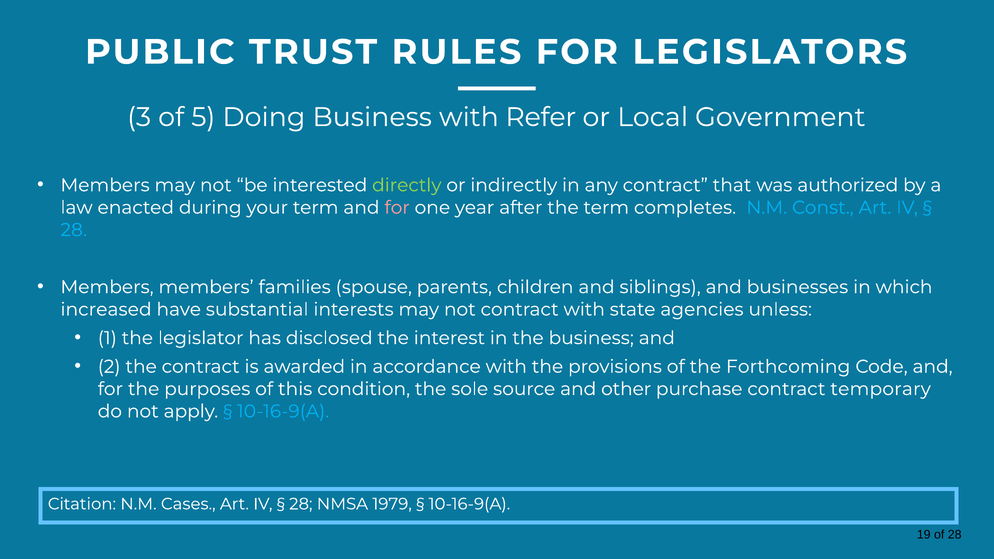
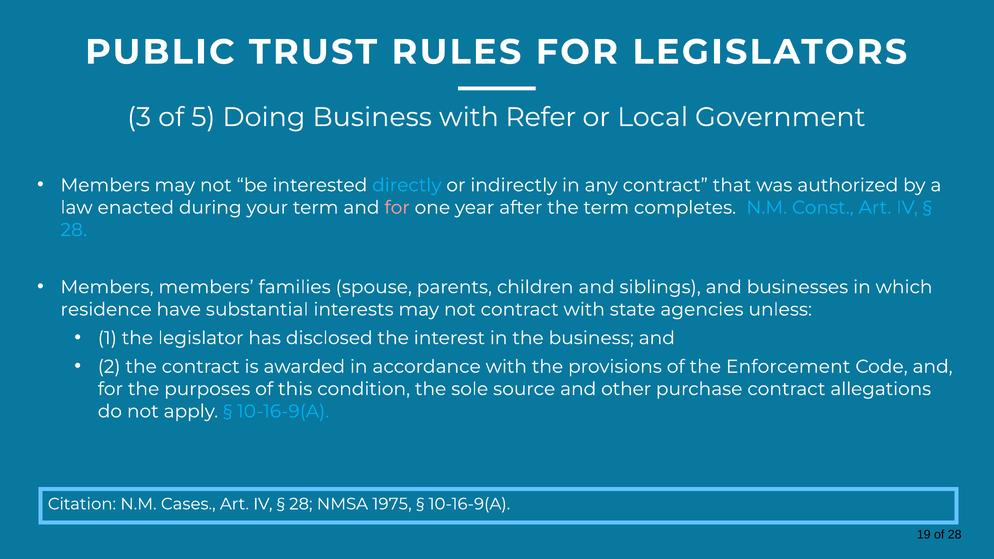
directly colour: light green -> light blue (407, 185)
increased: increased -> residence (106, 310)
Forthcoming: Forthcoming -> Enforcement (788, 367)
temporary: temporary -> allegations (881, 389)
1979: 1979 -> 1975 (392, 504)
